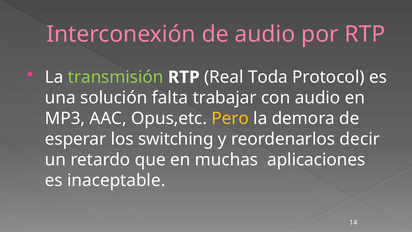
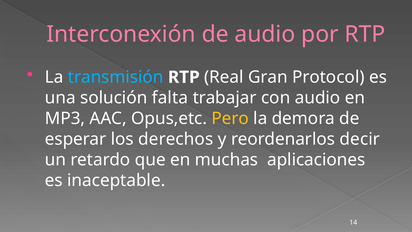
transmisión colour: light green -> light blue (116, 77)
Toda: Toda -> Gran (268, 77)
switching: switching -> derechos (176, 139)
